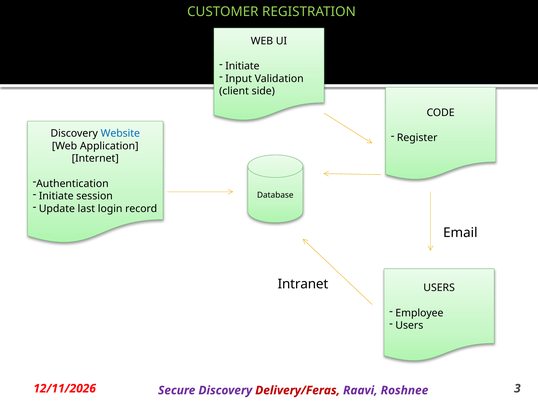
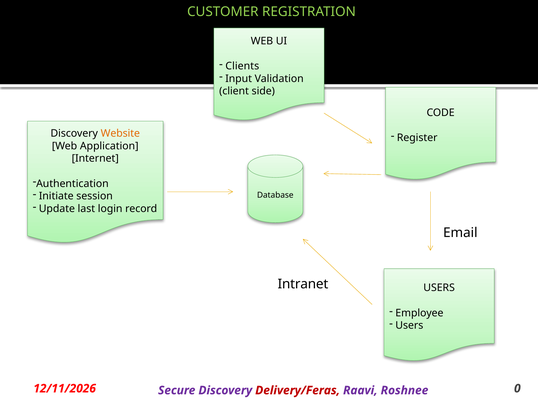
Initiate: Initiate -> Clients (242, 66)
Website colour: blue -> orange (120, 134)
3: 3 -> 0 (517, 389)
